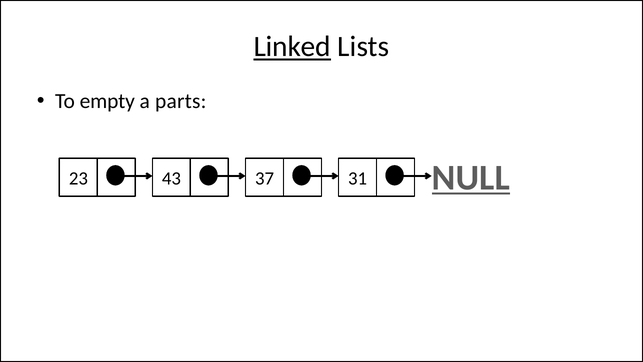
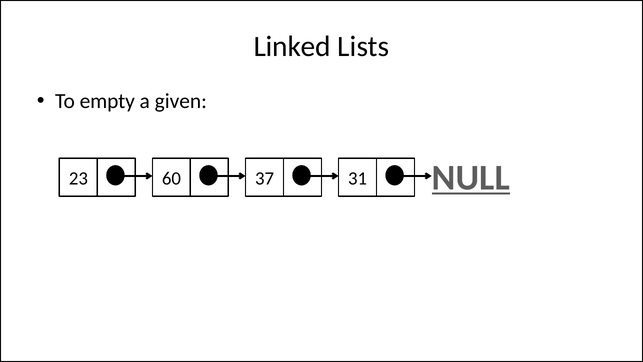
Linked underline: present -> none (292, 47)
parts: parts -> given (181, 101)
43: 43 -> 60 (171, 178)
